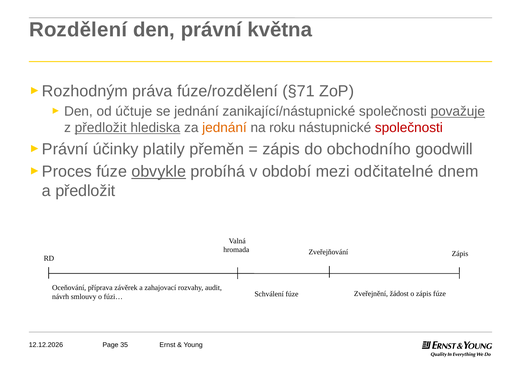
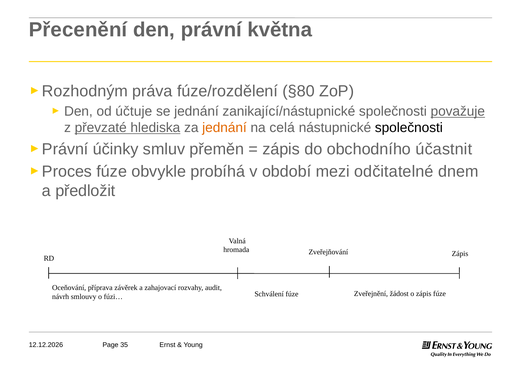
Rozdělení: Rozdělení -> Přecenění (78, 30)
§71: §71 -> §80 (299, 91)
z předložit: předložit -> převzaté (101, 128)
roku: roku -> celá (282, 128)
společnosti colour: red -> black (409, 128)
platily: platily -> smluv (164, 149)
goodwill: goodwill -> účastnit (444, 149)
obvykle underline: present -> none (159, 171)
